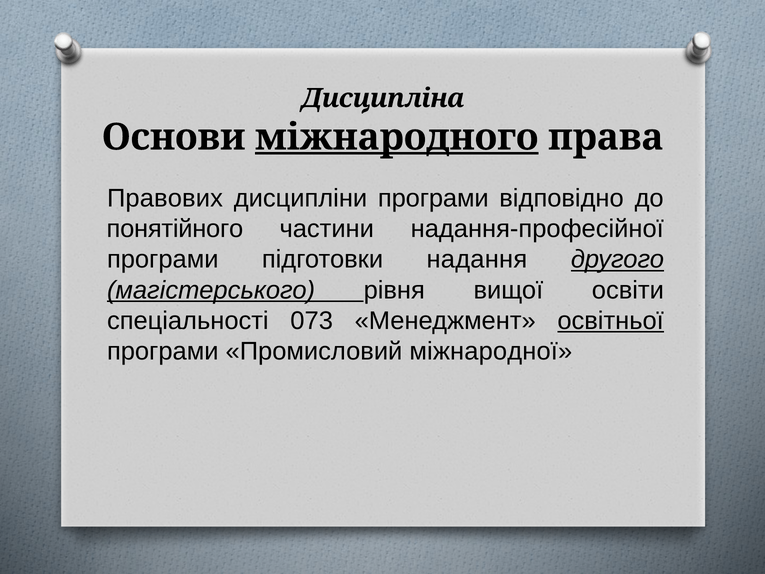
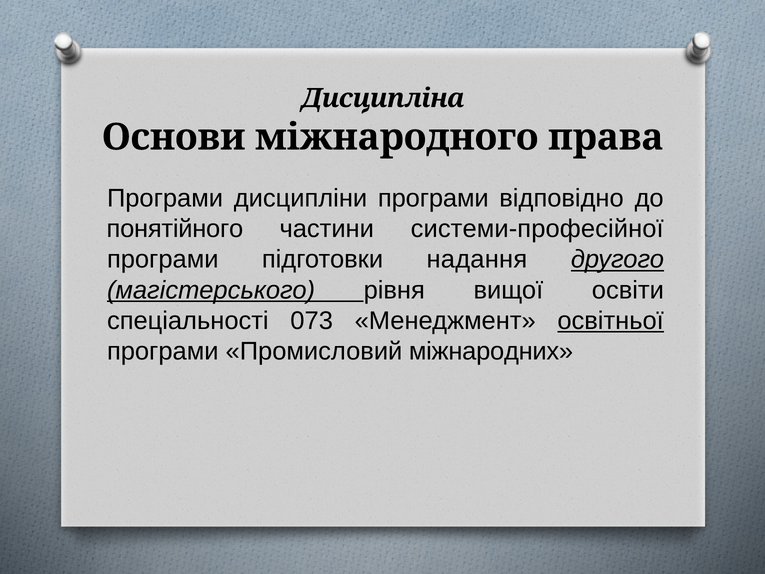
міжнародного underline: present -> none (397, 137)
Правових: Правових -> Програми (165, 198)
надання-професійної: надання-професійної -> системи-професійної (537, 229)
міжнародної: міжнародної -> міжнародних (491, 351)
